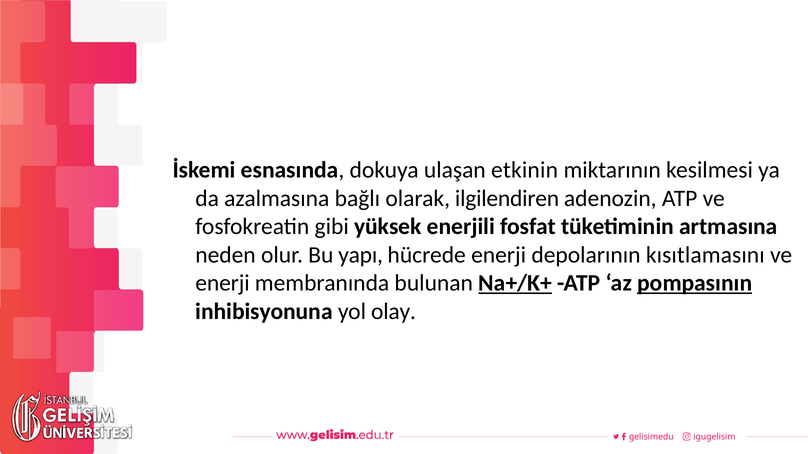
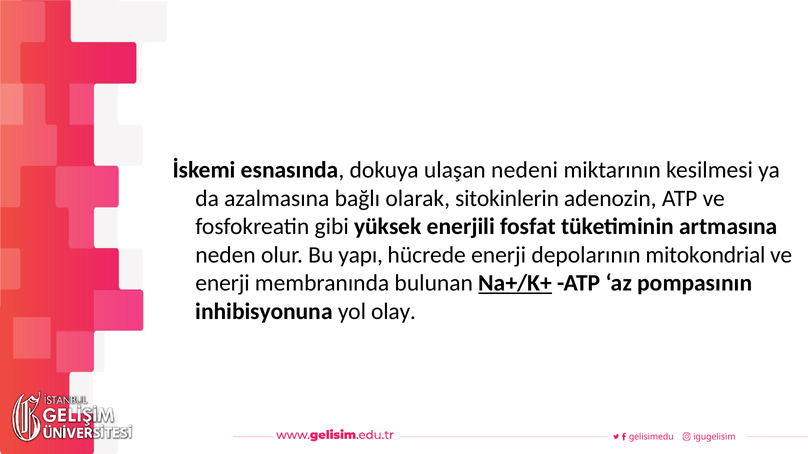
etkinin: etkinin -> nedeni (525, 170)
ilgilendiren: ilgilendiren -> sitokinlerin (507, 199)
kısıtlamasını: kısıtlamasını -> mitokondrial (705, 255)
pompasının underline: present -> none (695, 283)
